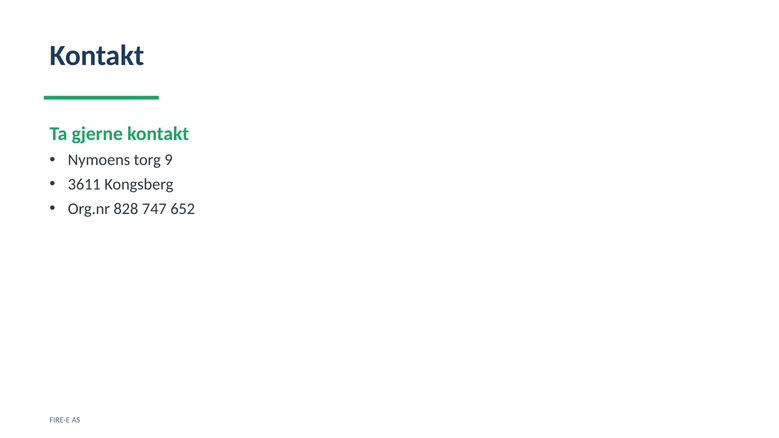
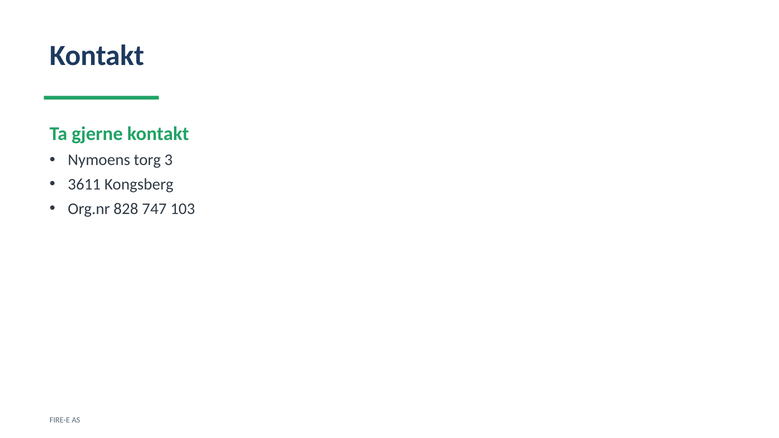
9: 9 -> 3 (169, 160)
652: 652 -> 103 (183, 209)
